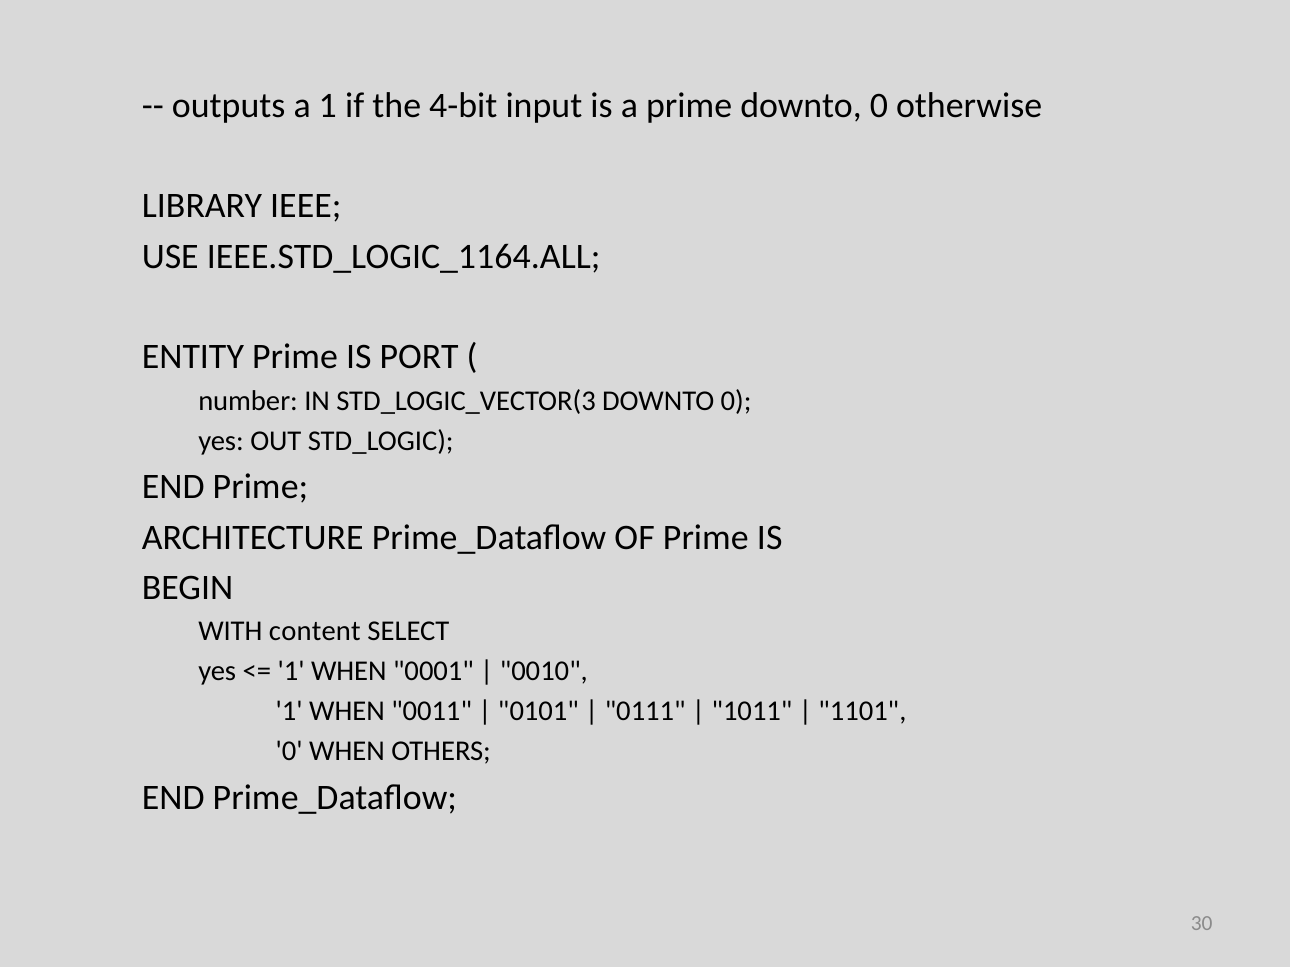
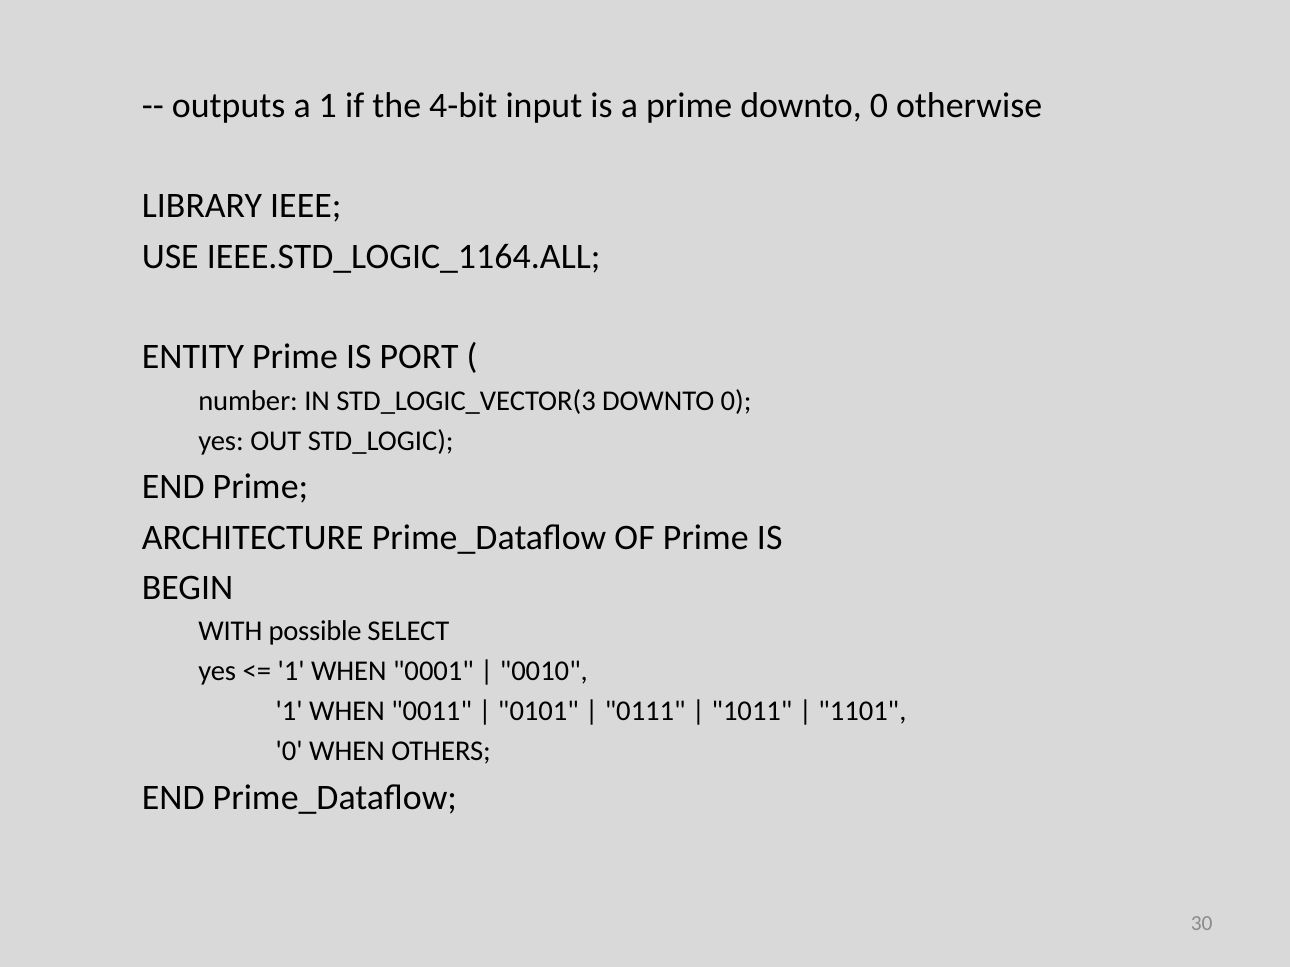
content: content -> possible (315, 632)
